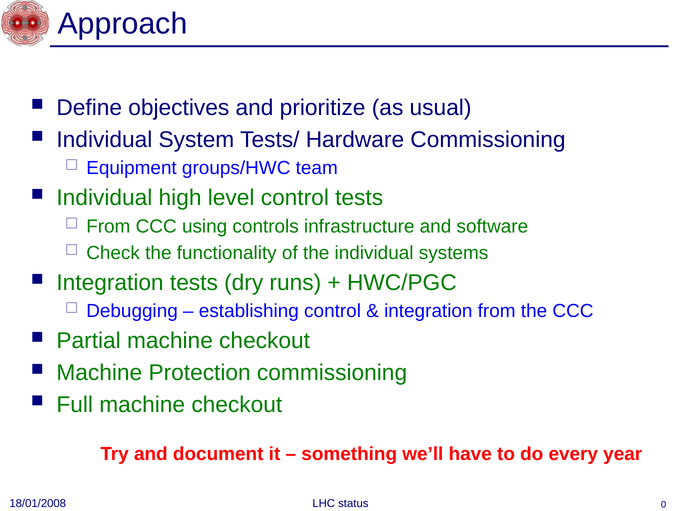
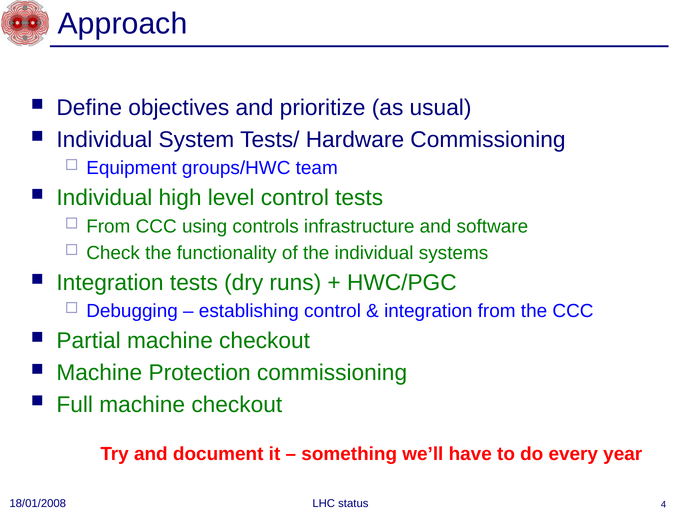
0: 0 -> 4 (664, 504)
